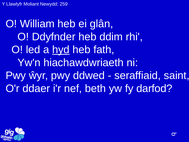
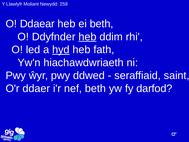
William: William -> Ddaear (37, 24)
ei glân: glân -> beth (102, 24)
heb underline: none -> present (87, 37)
